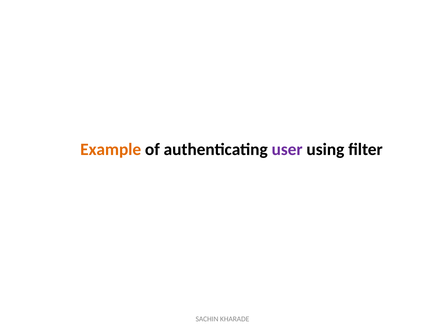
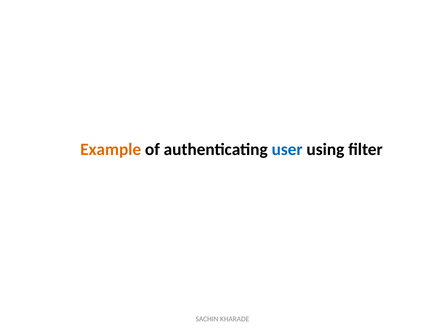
user colour: purple -> blue (287, 149)
